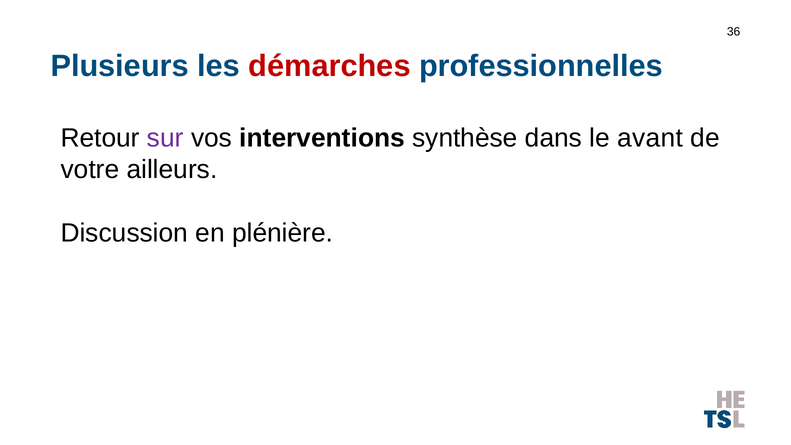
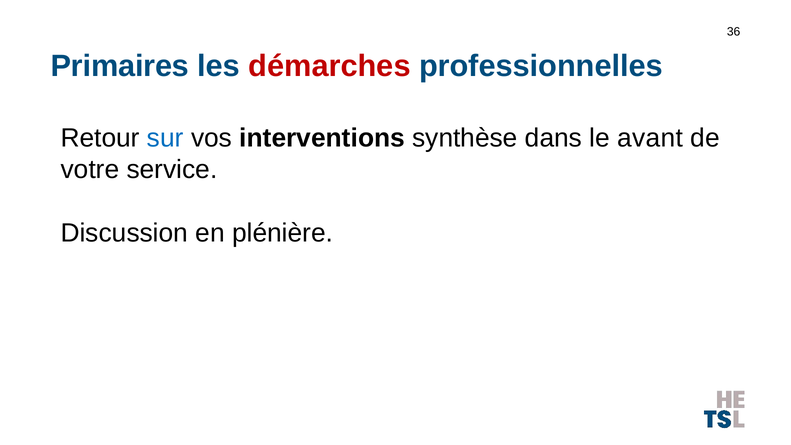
Plusieurs: Plusieurs -> Primaires (120, 66)
sur colour: purple -> blue (165, 138)
ailleurs: ailleurs -> service (172, 170)
